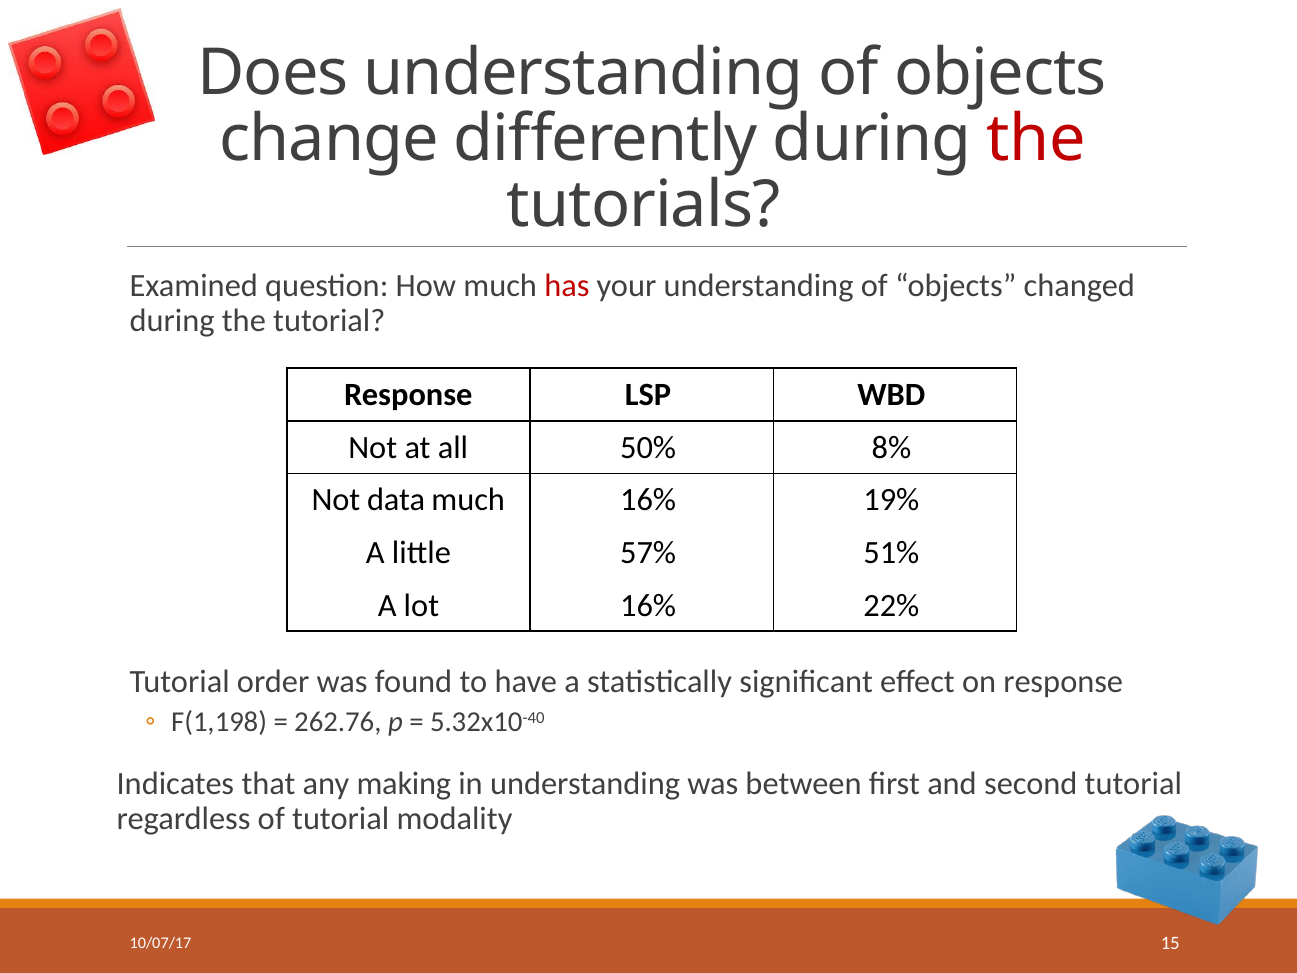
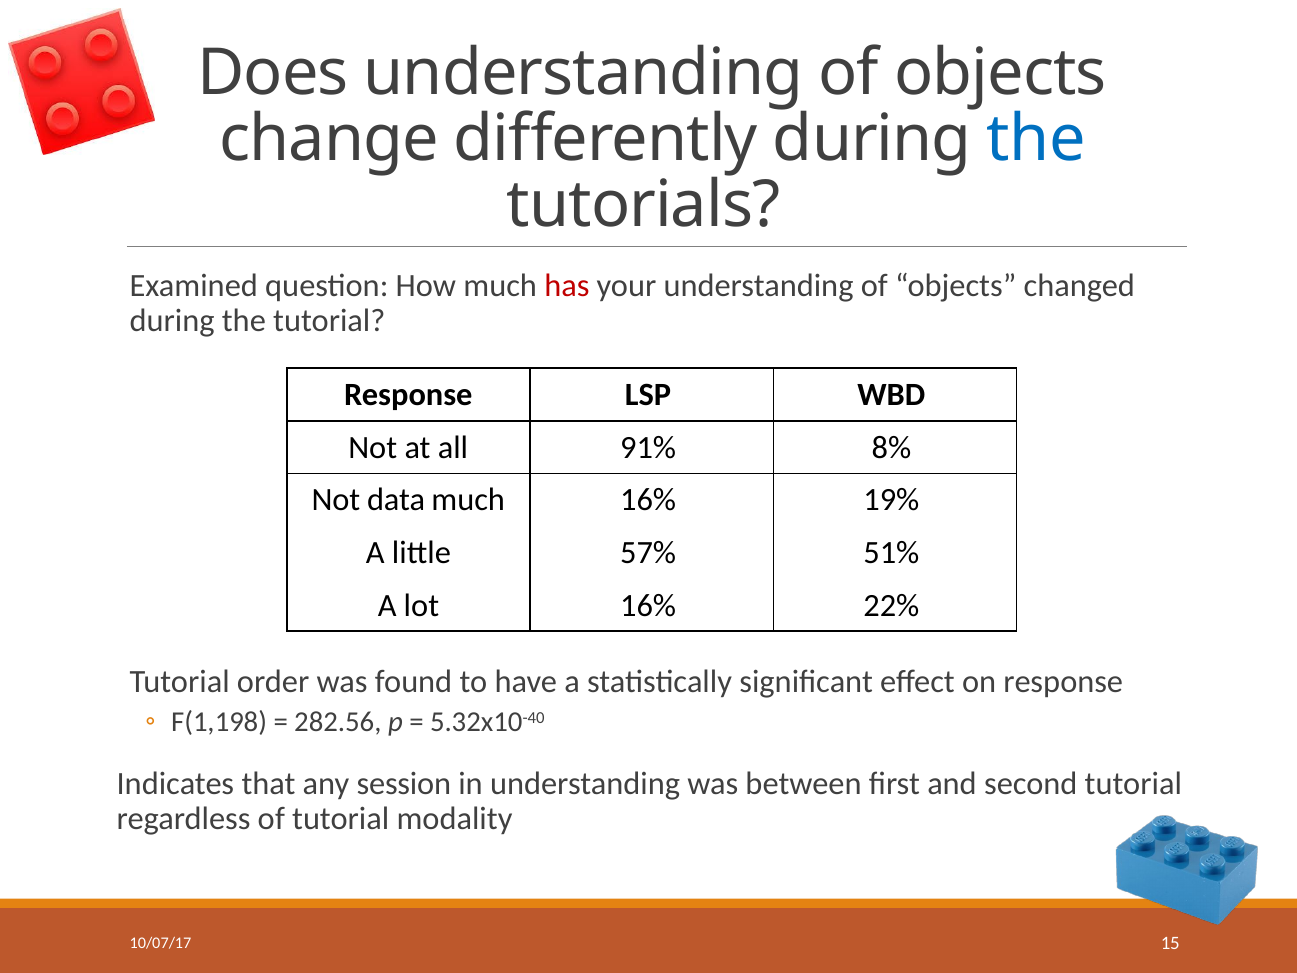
the colour: red -> blue (1036, 139)
50%: 50% -> 91% (648, 447)
262.76: 262.76 -> 282.56 (338, 722)
making: making -> session (404, 784)
